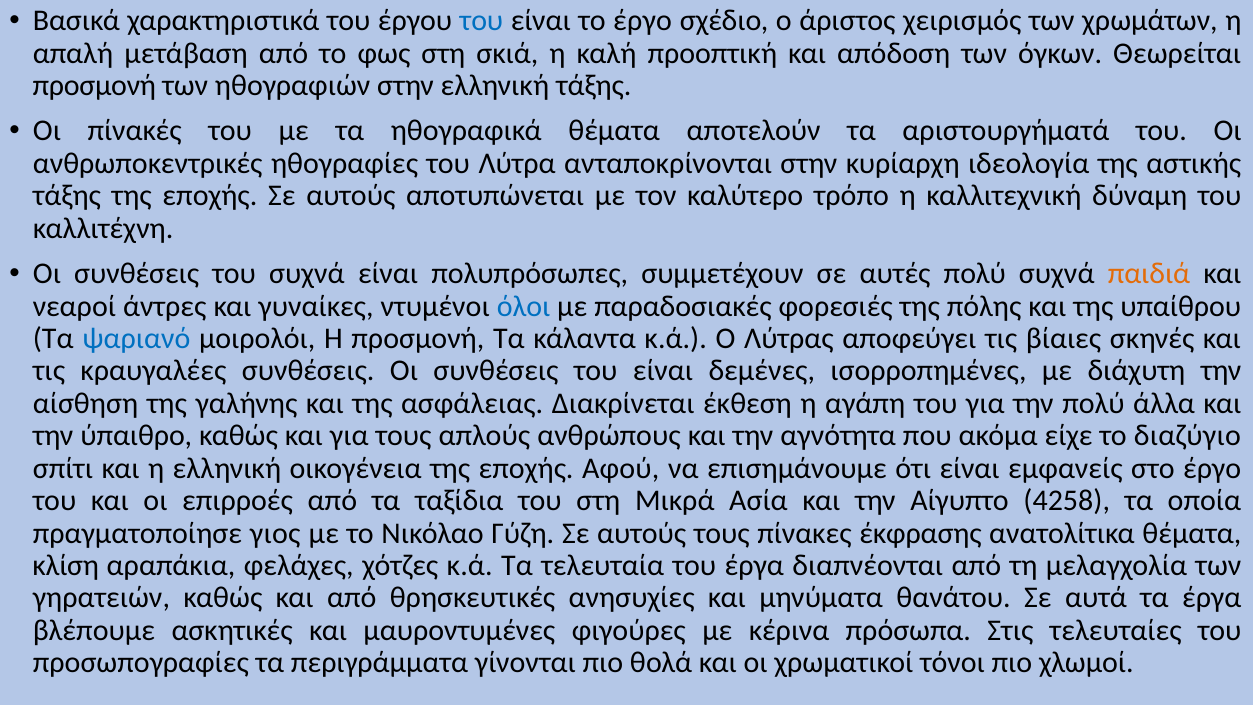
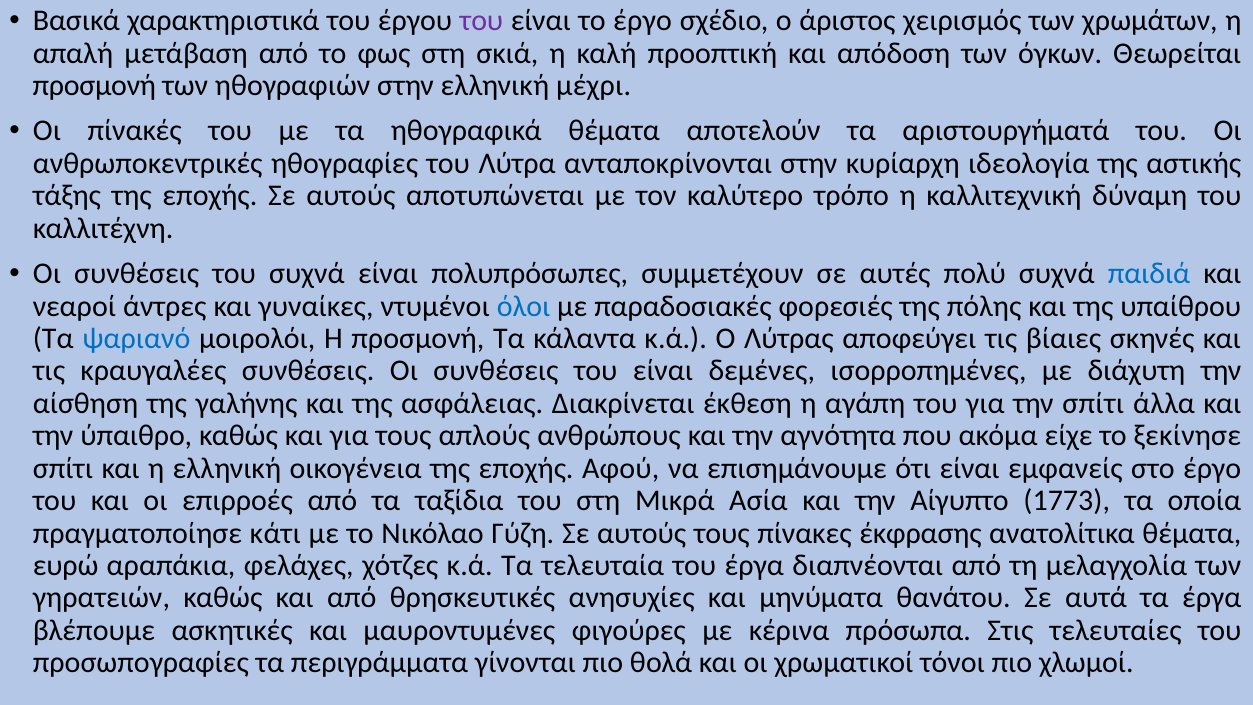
του colour: blue -> purple (481, 21)
ελληνική τάξης: τάξης -> μέχρι (594, 86)
παιδιά colour: orange -> blue (1149, 274)
την πολύ: πολύ -> σπίτι (1093, 403)
διαζύγιο: διαζύγιο -> ξεκίνησε (1187, 436)
4258: 4258 -> 1773 (1067, 501)
γιος: γιος -> κάτι (275, 533)
κλίση: κλίση -> ευρώ (66, 565)
